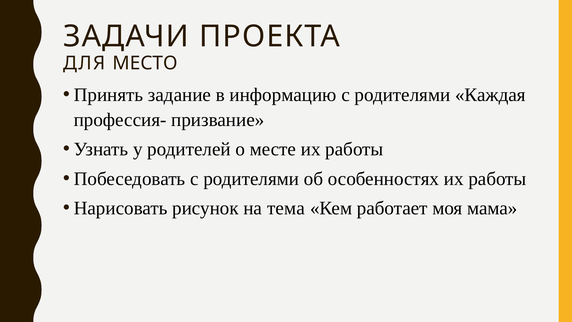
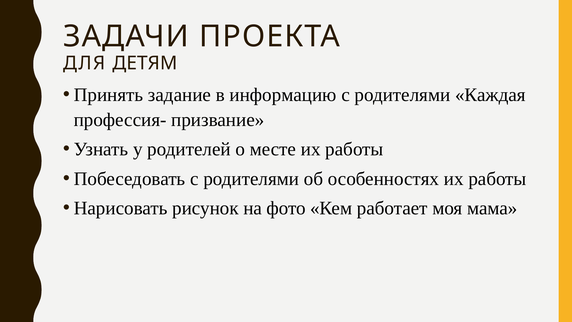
МЕСТО: МЕСТО -> ДЕТЯМ (145, 63)
тема: тема -> фото (286, 208)
